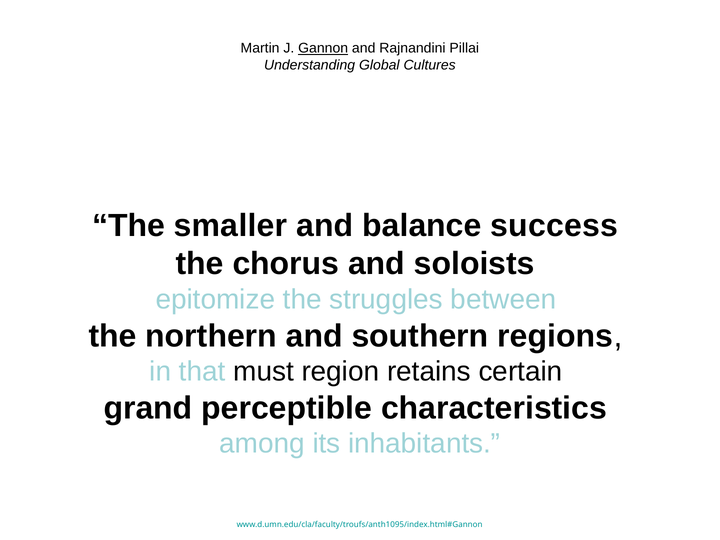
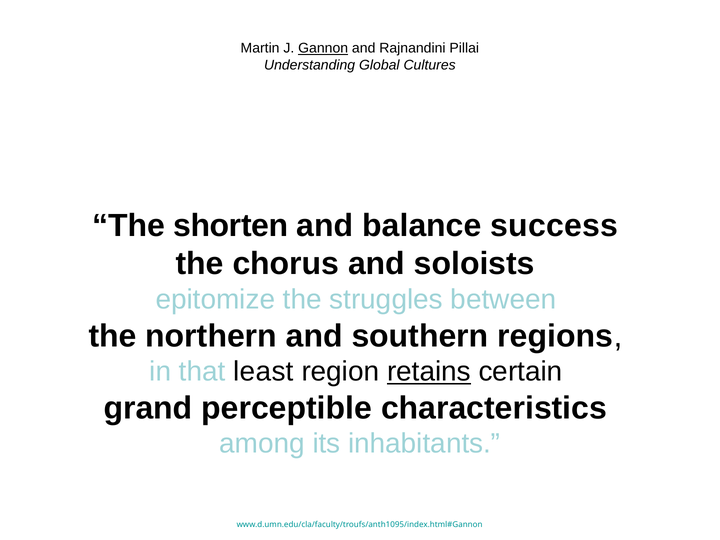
smaller: smaller -> shorten (231, 226)
must: must -> least (263, 372)
retains underline: none -> present (429, 372)
